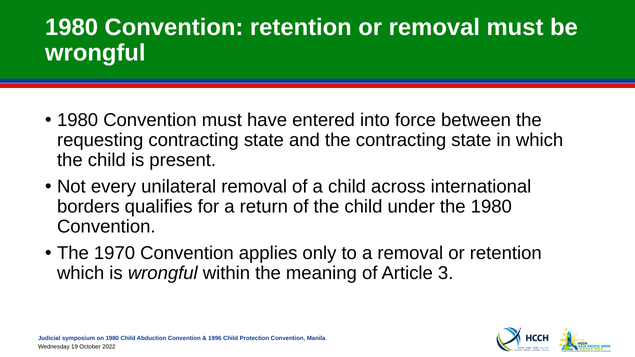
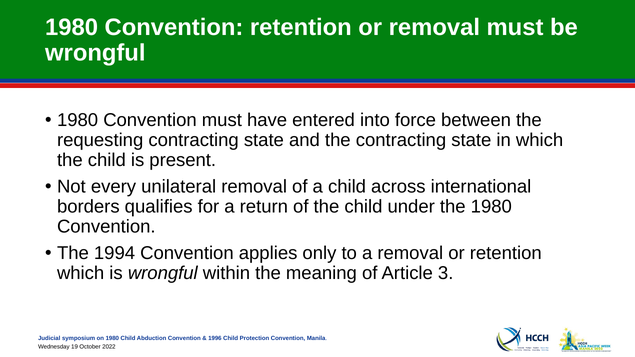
1970: 1970 -> 1994 (115, 253)
